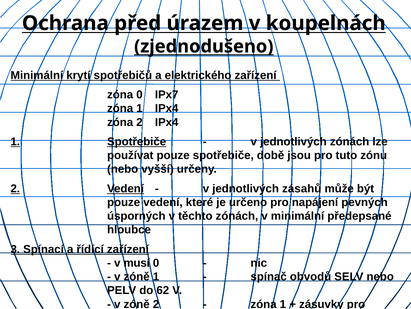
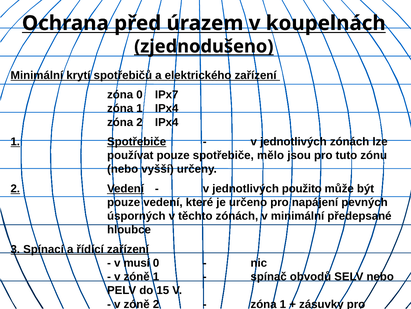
době: době -> mělo (271, 155)
zásahů: zásahů -> použito (302, 188)
62: 62 -> 15 (163, 290)
